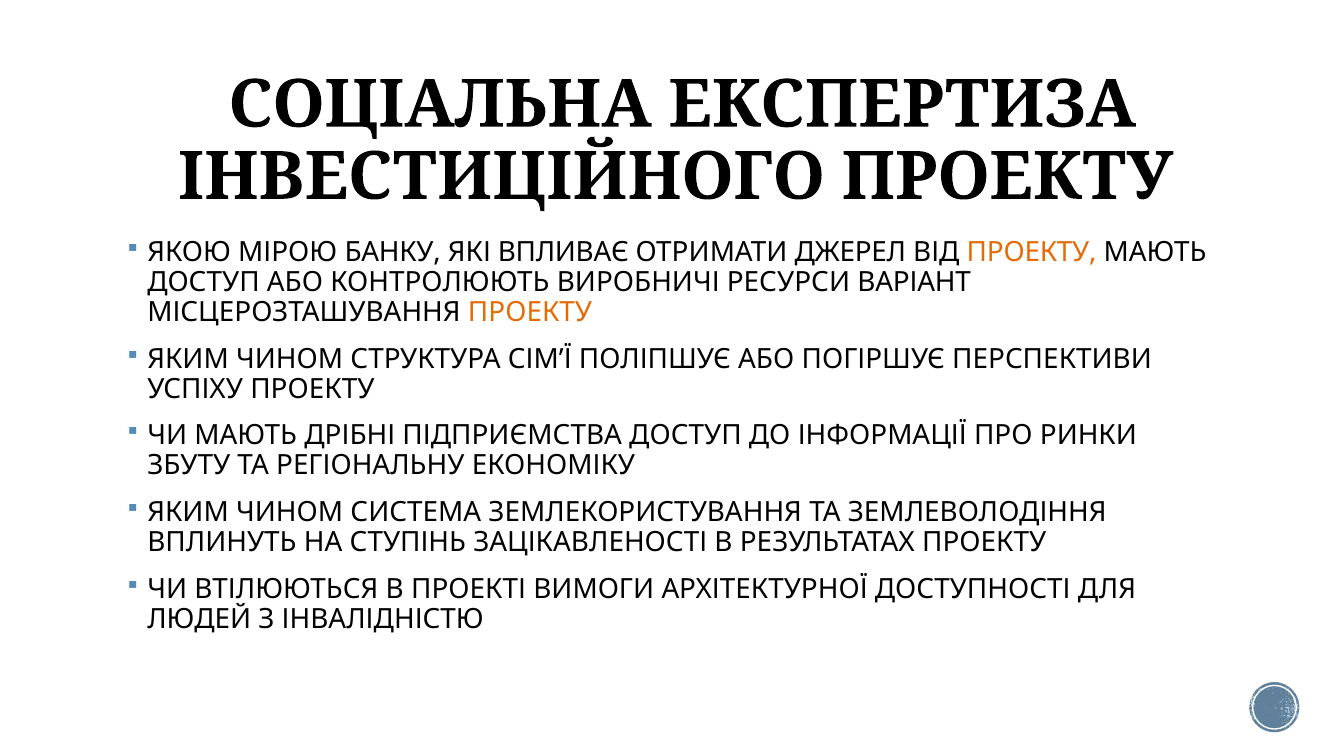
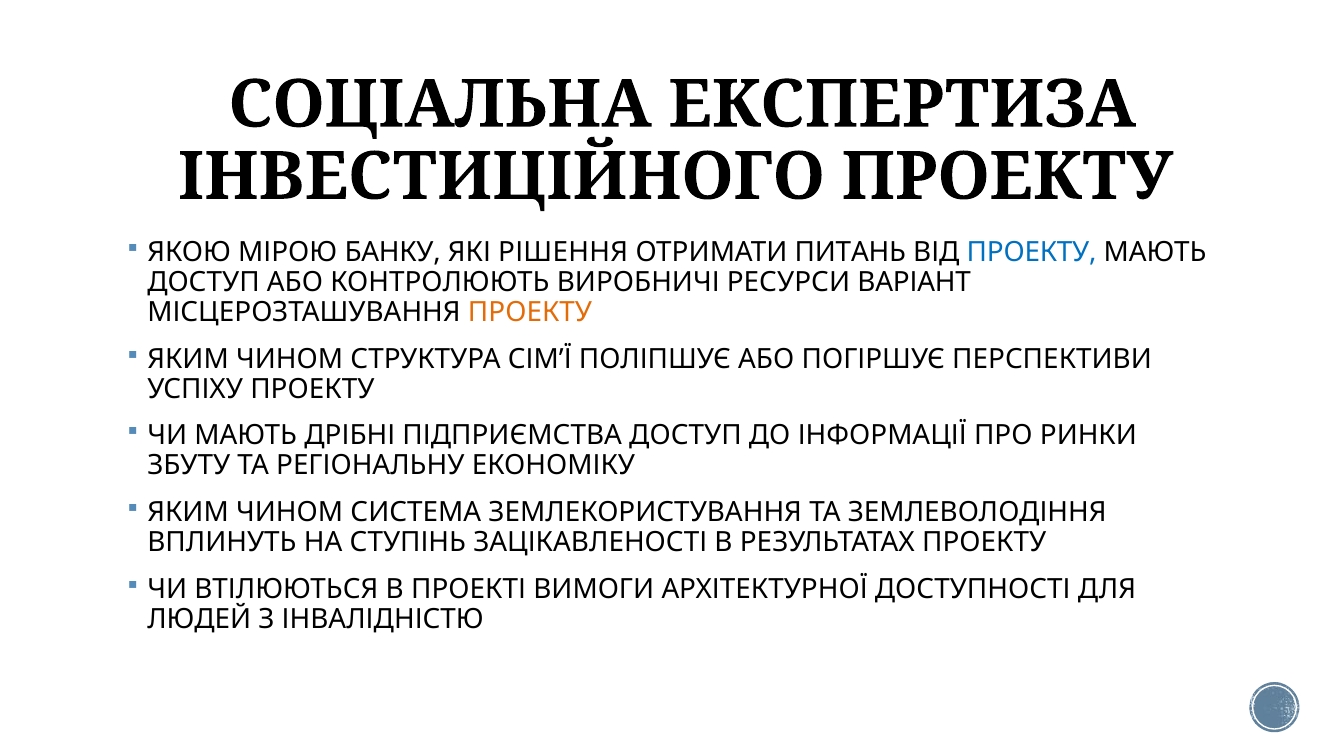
ВПЛИВАЄ: ВПЛИВАЄ -> РІШЕННЯ (563, 252)
ДЖЕРЕЛ: ДЖЕРЕЛ -> ПИТАНЬ (850, 252)
ПРОЕКТУ colour: orange -> blue (1032, 252)
